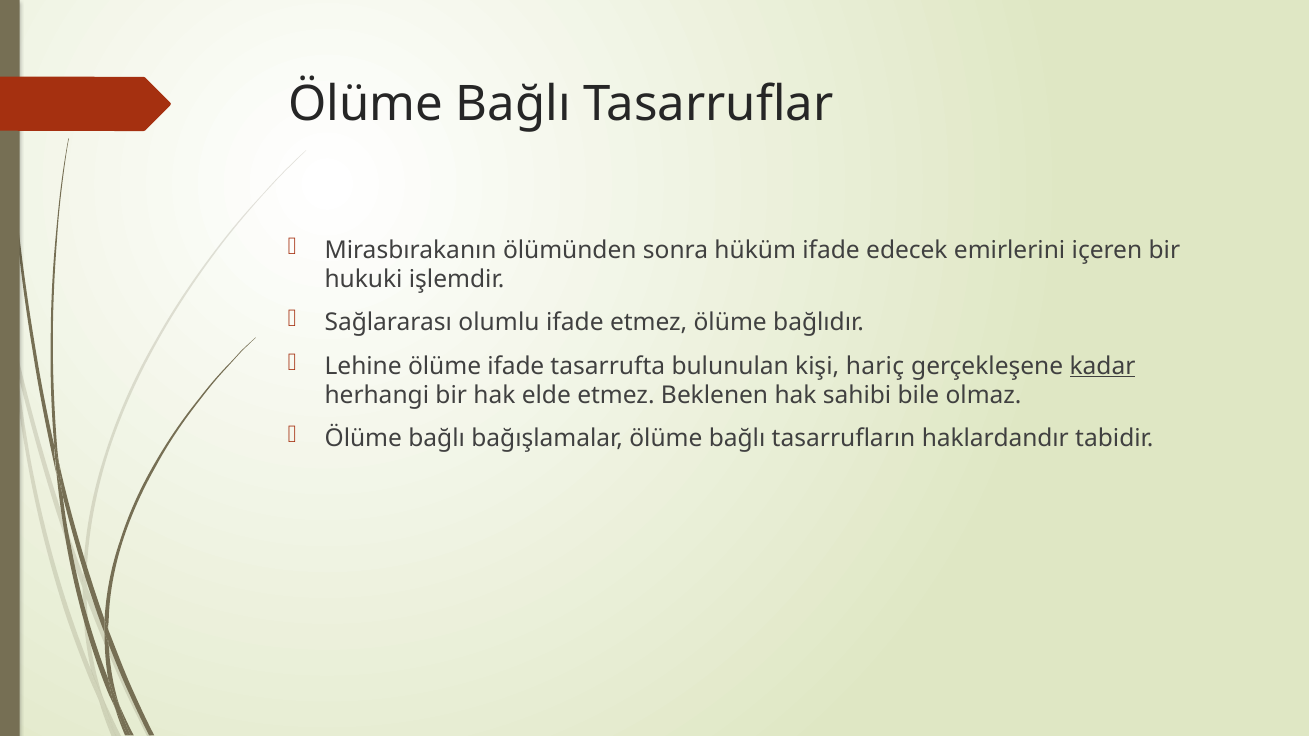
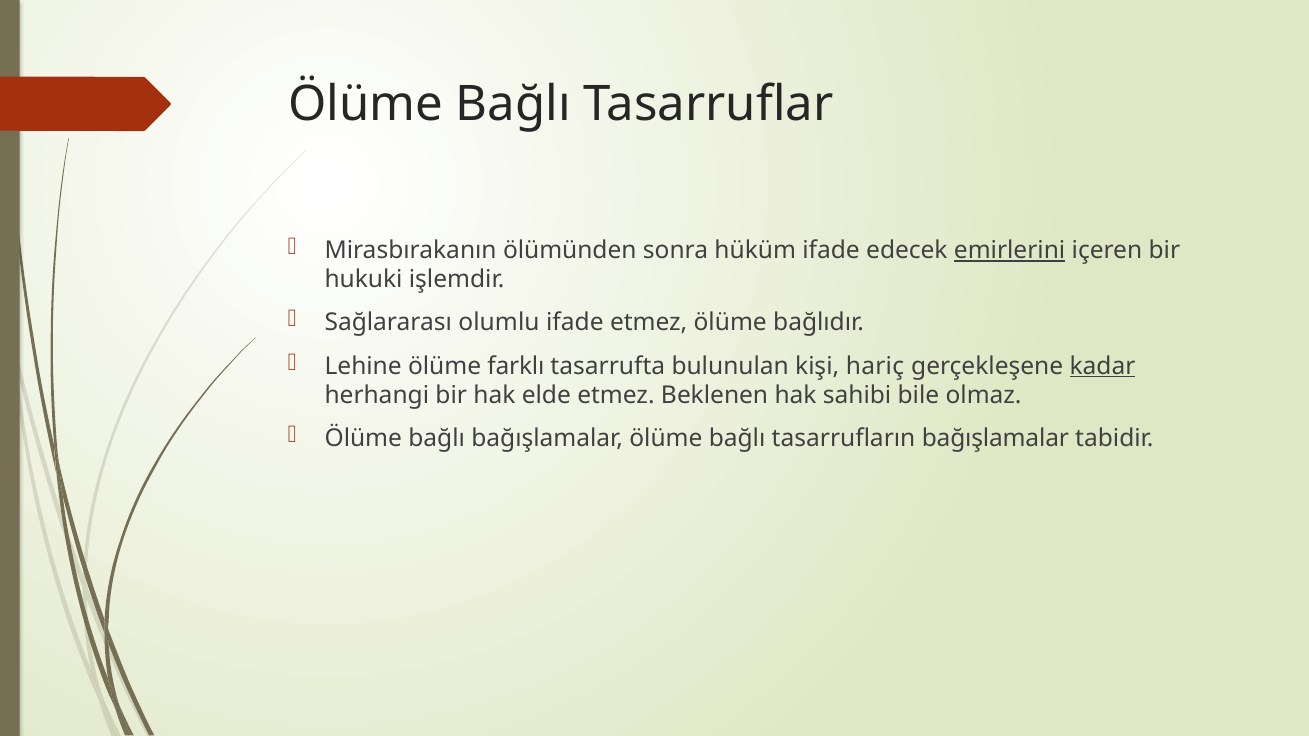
emirlerini underline: none -> present (1010, 250)
ölüme ifade: ifade -> farklı (516, 366)
tasarrufların haklardandır: haklardandır -> bağışlamalar (995, 439)
